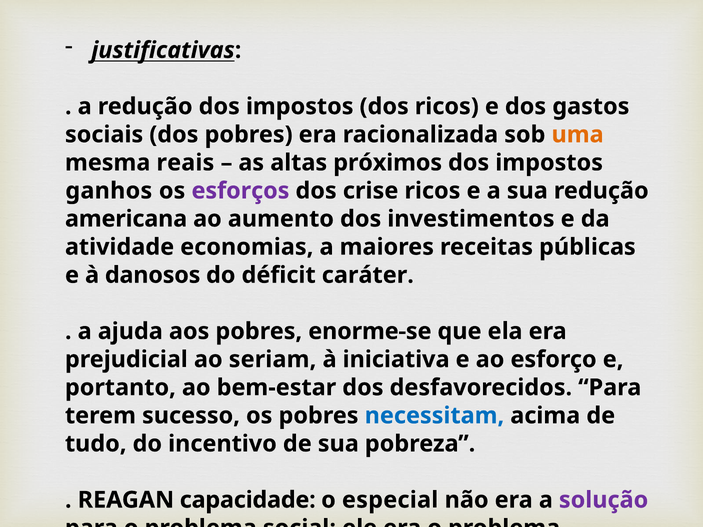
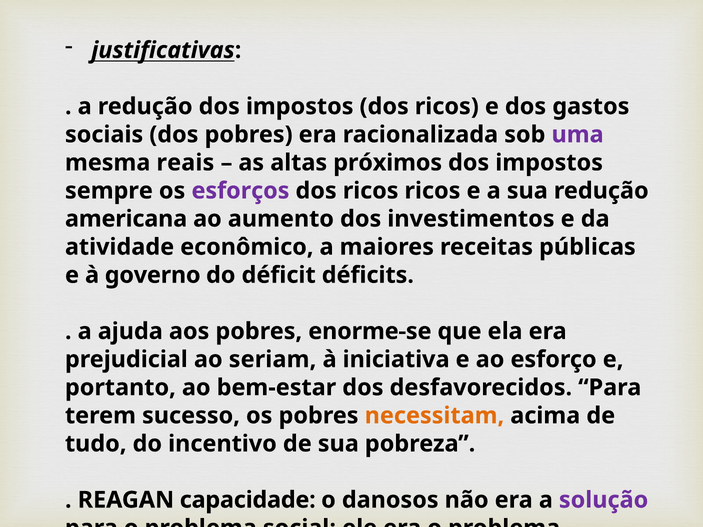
uma colour: orange -> purple (578, 135)
ganhos: ganhos -> sempre (109, 191)
crise: crise -> ricos (371, 191)
economias: economias -> econômico (247, 247)
danosos: danosos -> governo (153, 275)
caráter: caráter -> déficits (368, 275)
necessitam colour: blue -> orange (434, 416)
especial: especial -> danosos (390, 500)
